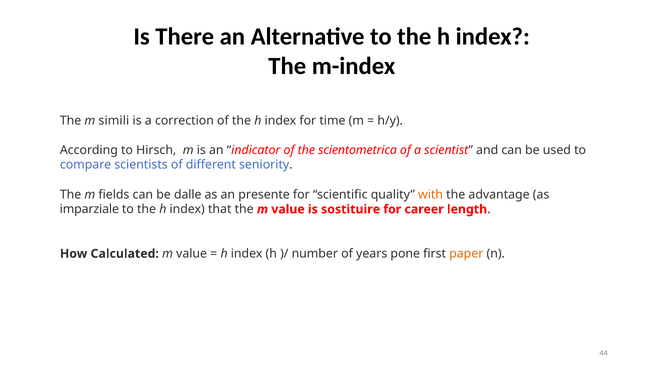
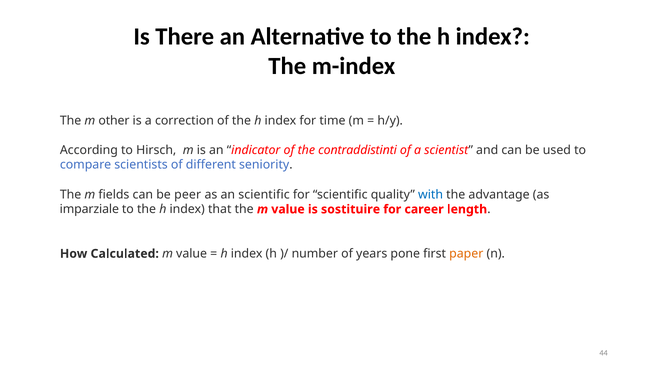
simili: simili -> other (114, 121)
scientometrica: scientometrica -> contraddistinti (358, 150)
dalle: dalle -> peer (188, 195)
an presente: presente -> scientific (264, 195)
with colour: orange -> blue (431, 195)
